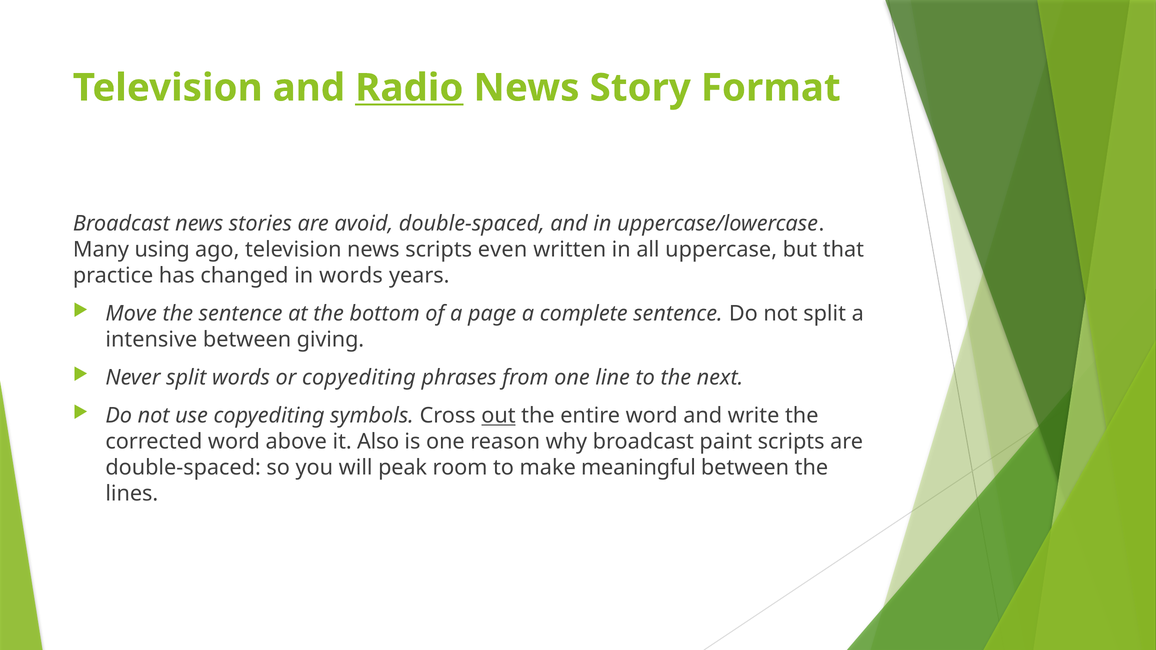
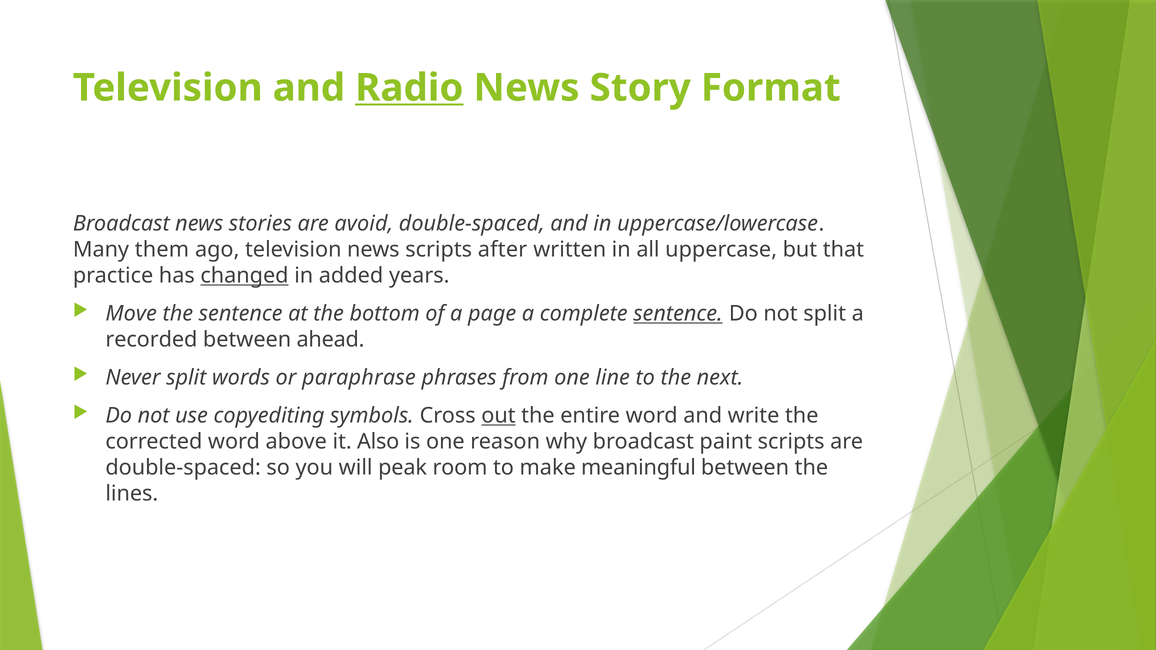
using: using -> them (162, 250)
even: even -> after (503, 250)
changed underline: none -> present (244, 276)
in words: words -> added (351, 276)
sentence underline: none -> present (678, 314)
intensive: intensive -> recorded (151, 340)
giving: giving -> ahead (331, 340)
or copyediting: copyediting -> paraphrase (359, 378)
